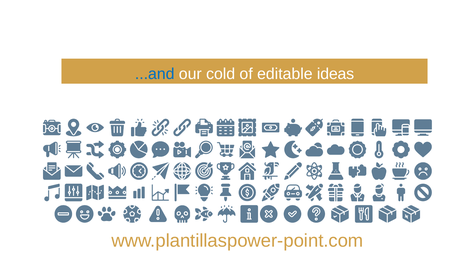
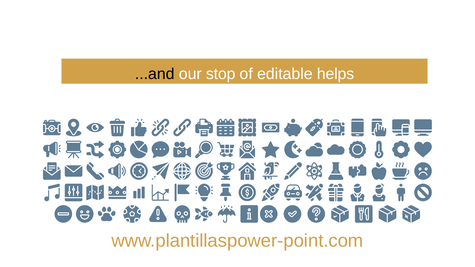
...and colour: blue -> black (155, 74)
cold: cold -> stop (221, 74)
ideas: ideas -> helps (336, 74)
